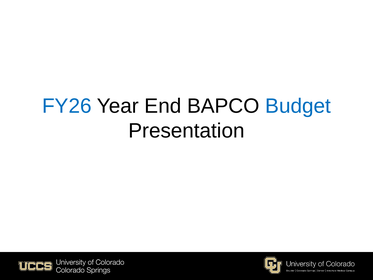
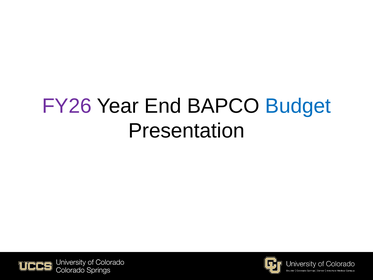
FY26 colour: blue -> purple (67, 106)
